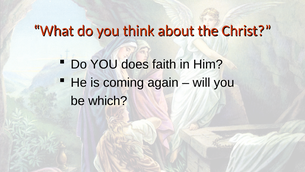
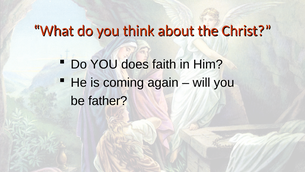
which: which -> father (108, 101)
